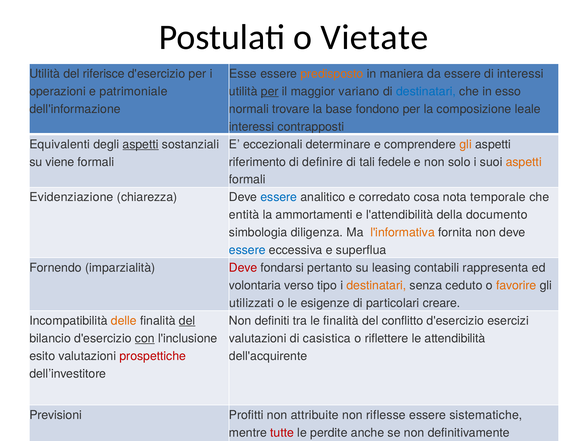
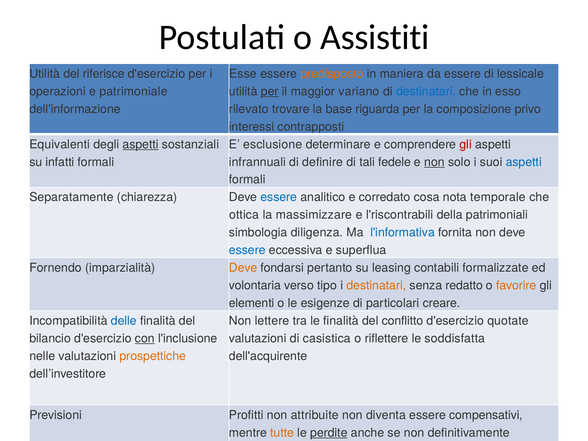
Vietate: Vietate -> Assistiti (375, 37)
di interessi: interessi -> lessicale (520, 74)
normali: normali -> rilevato (249, 109)
fondono: fondono -> riguarda (378, 109)
leale: leale -> privo (528, 109)
eccezionali: eccezionali -> esclusione (273, 144)
gli colour: orange -> red (466, 144)
viene: viene -> infatti (60, 162)
riferimento: riferimento -> infrannuali (257, 162)
non underline: none -> present (434, 162)
aspetti colour: orange -> blue (524, 162)
Evidenziazione: Evidenziazione -> Separatamente (71, 197)
entità: entità -> ottica (244, 215)
ammortamenti: ammortamenti -> massimizzare (314, 215)
l'attendibilità: l'attendibilità -> l'riscontrabili (400, 215)
documento: documento -> patrimoniali (497, 215)
l'informativa colour: orange -> blue (403, 233)
Deve colour: red -> orange (243, 268)
rappresenta: rappresenta -> formalizzate (496, 268)
ceduto: ceduto -> redatto (464, 285)
utilizzati: utilizzati -> elementi (252, 303)
delle colour: orange -> blue (124, 321)
del underline: present -> none (187, 321)
definiti: definiti -> lettere (272, 321)
esercizi: esercizi -> quotate (508, 321)
attendibilità: attendibilità -> soddisfatta (455, 338)
esito: esito -> nelle (42, 356)
prospettiche colour: red -> orange (153, 356)
non riflesse: riflesse -> diventa (386, 415)
sistematiche: sistematiche -> compensativi (486, 415)
tutte colour: red -> orange (282, 433)
perdite underline: none -> present (329, 433)
